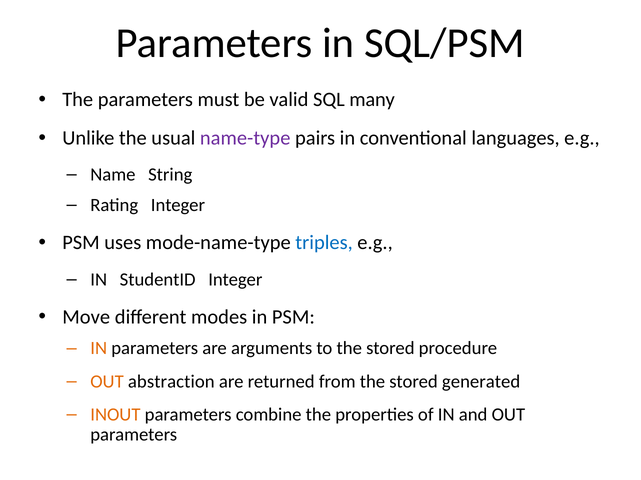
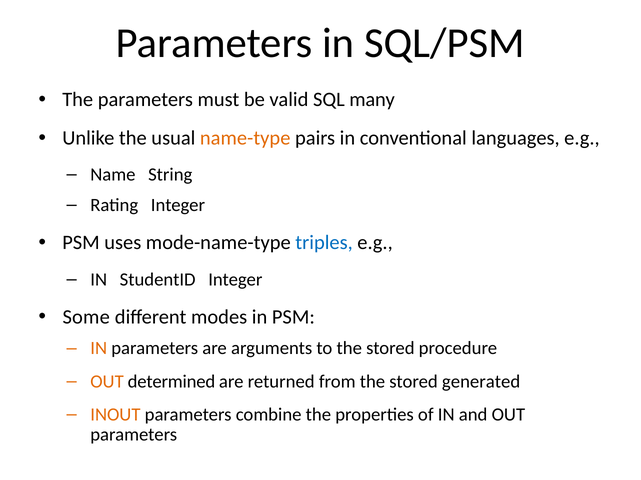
name-type colour: purple -> orange (245, 138)
Move: Move -> Some (86, 317)
abstraction: abstraction -> determined (171, 382)
